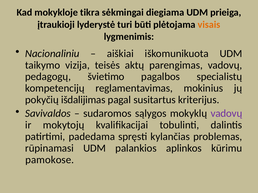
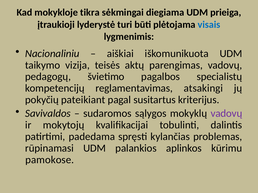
visais colour: orange -> blue (209, 25)
mokinius: mokinius -> atsakingi (203, 88)
išdalijimas: išdalijimas -> pateikiant (83, 100)
